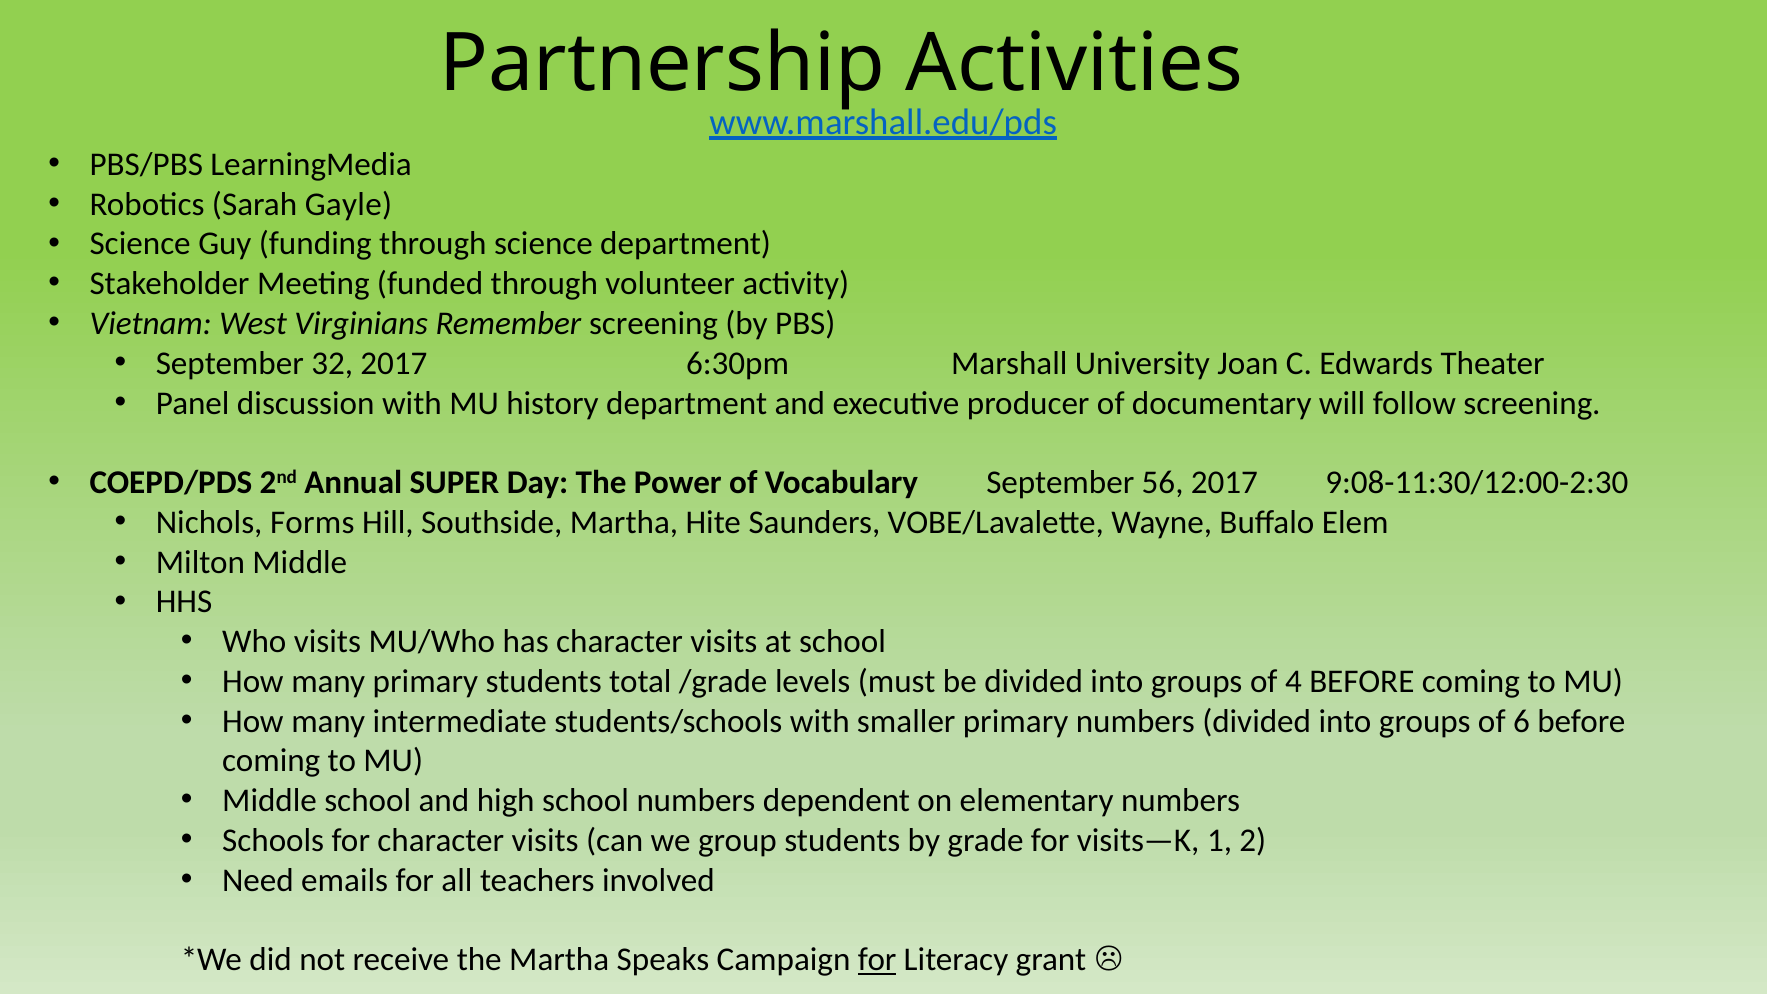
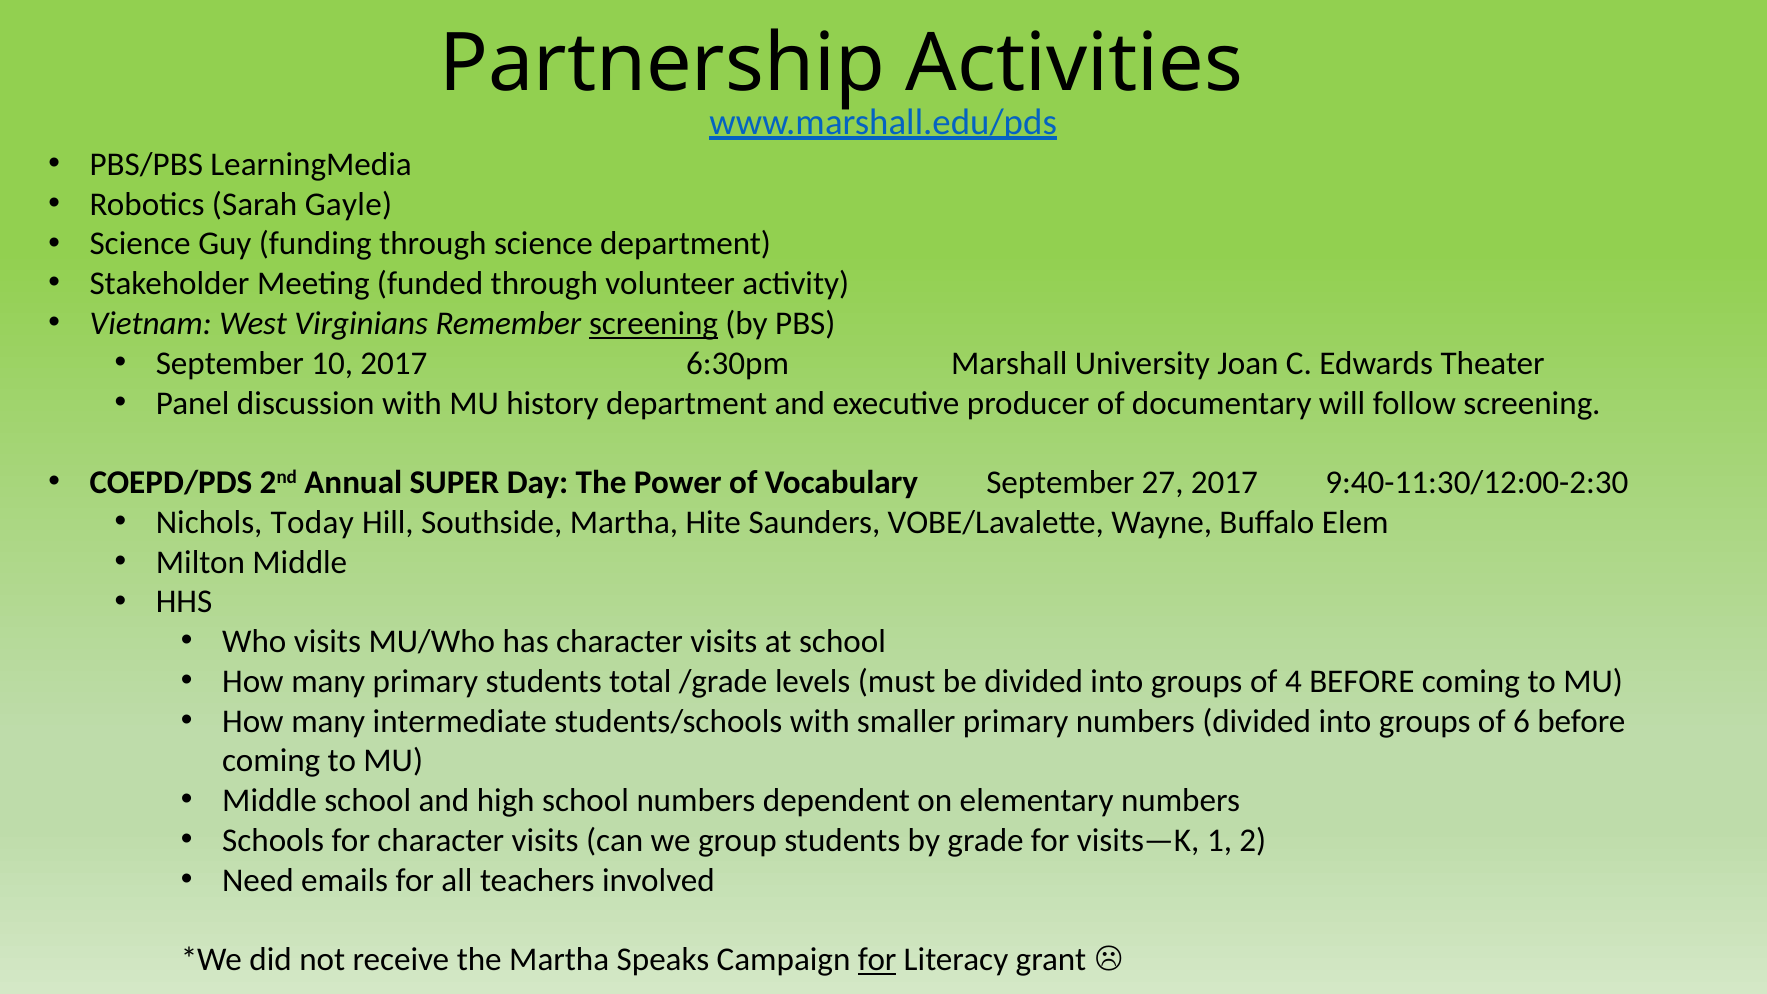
screening underline: none -> present (654, 324)
32: 32 -> 10 (332, 363)
56: 56 -> 27 (1163, 483)
9:08-11:30/12:00-2:30: 9:08-11:30/12:00-2:30 -> 9:40-11:30/12:00-2:30 (1477, 483)
Forms: Forms -> Today (312, 522)
